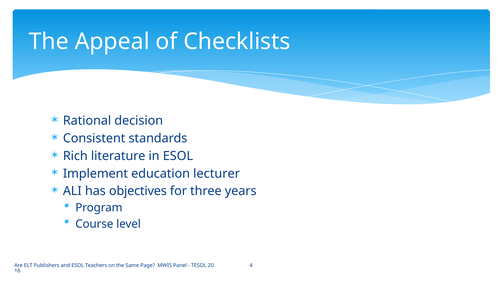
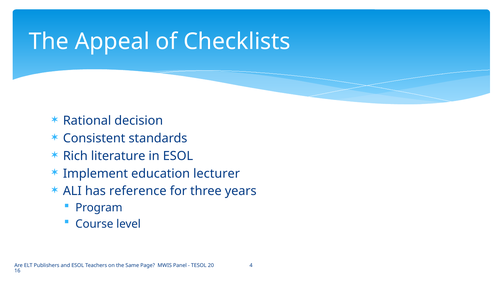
objectives: objectives -> reference (138, 191)
